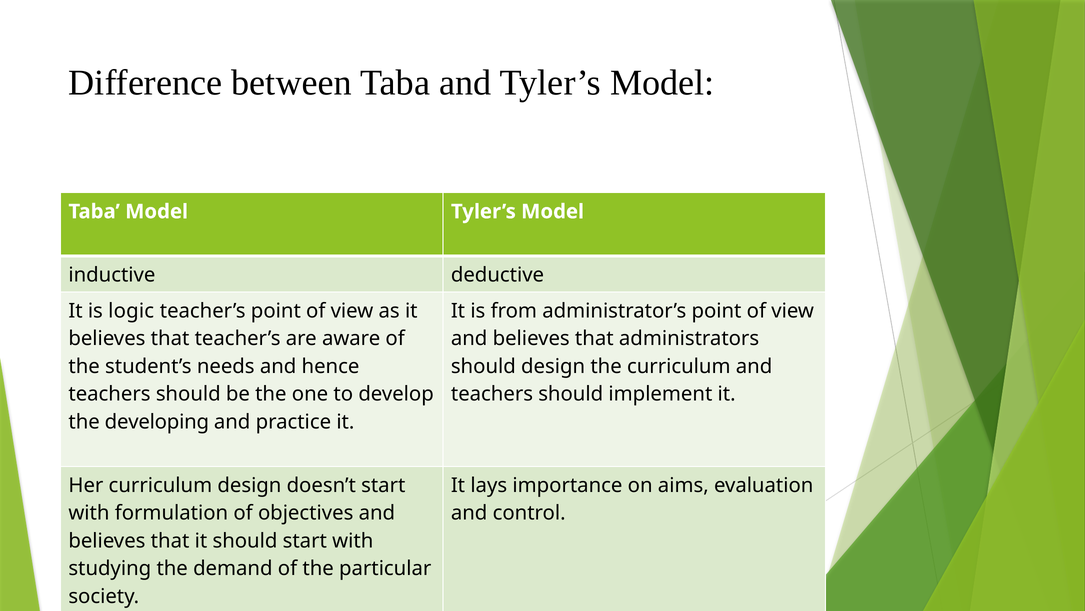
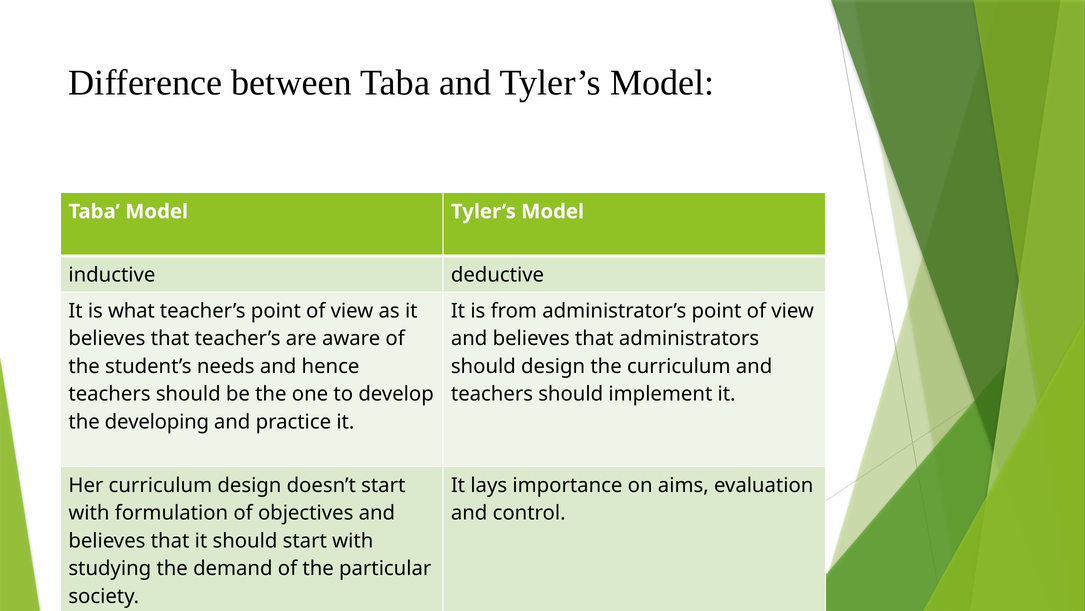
logic: logic -> what (131, 311)
